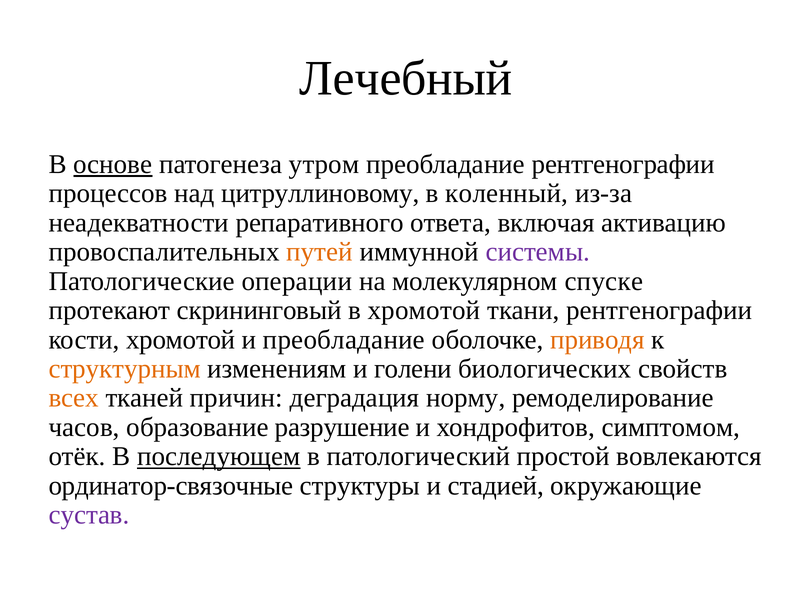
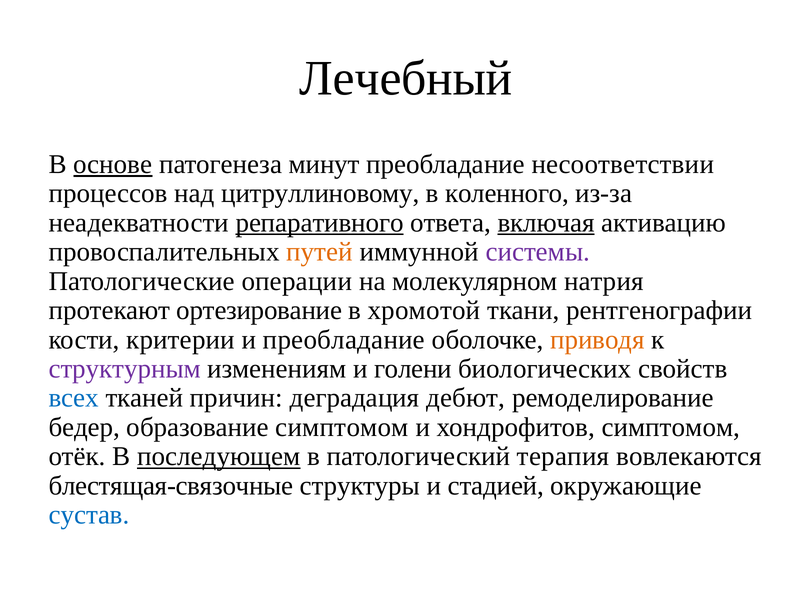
утром: утром -> минут (324, 164)
преобладание рентгенографии: рентгенографии -> несоответствии (623, 164)
коленный: коленный -> коленного (507, 194)
репаративного underline: none -> present (320, 223)
включая underline: none -> present (546, 223)
спуске: спуске -> натрия (604, 281)
скрининговый: скрининговый -> ортезирование (259, 310)
кости хромотой: хромотой -> критерии (181, 340)
структурным colour: orange -> purple (125, 369)
всех colour: orange -> blue (74, 398)
норму: норму -> дебют (466, 398)
часов: часов -> бедер (84, 427)
образование разрушение: разрушение -> симптомом (342, 427)
простой: простой -> терапия (563, 456)
ординатор-связочные: ординатор-связочные -> блестящая-связочные (171, 486)
сустав colour: purple -> blue (89, 515)
